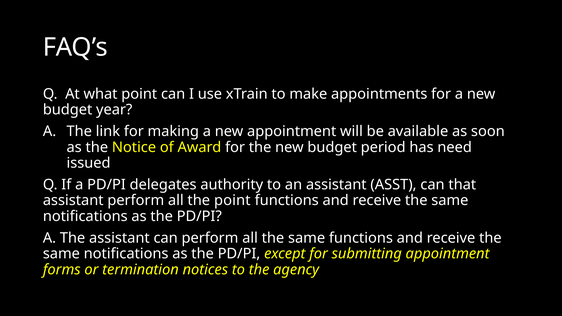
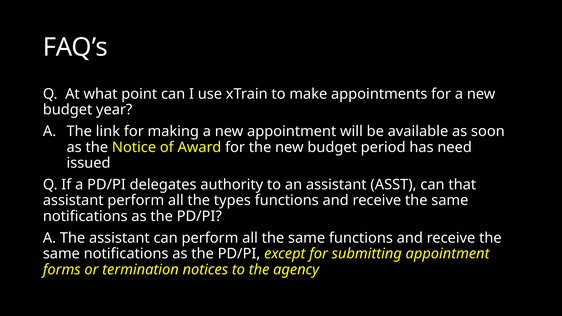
the point: point -> types (232, 201)
